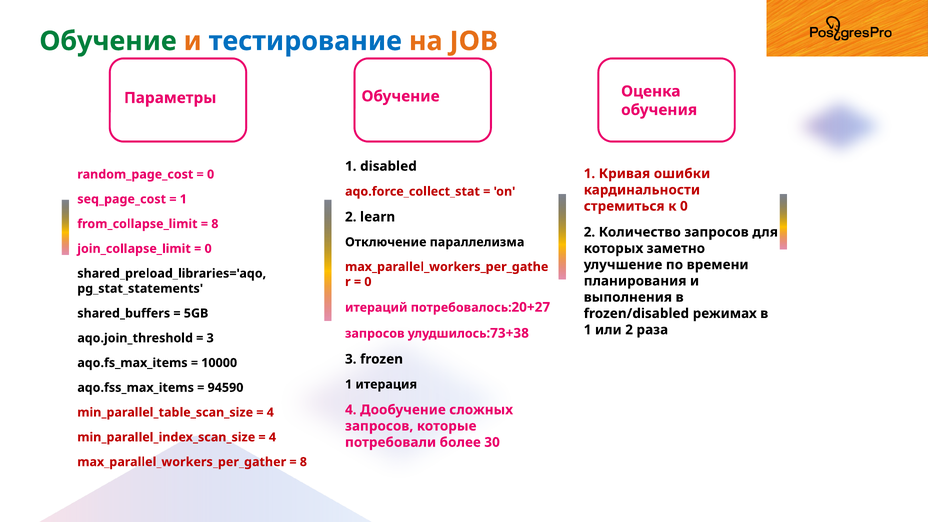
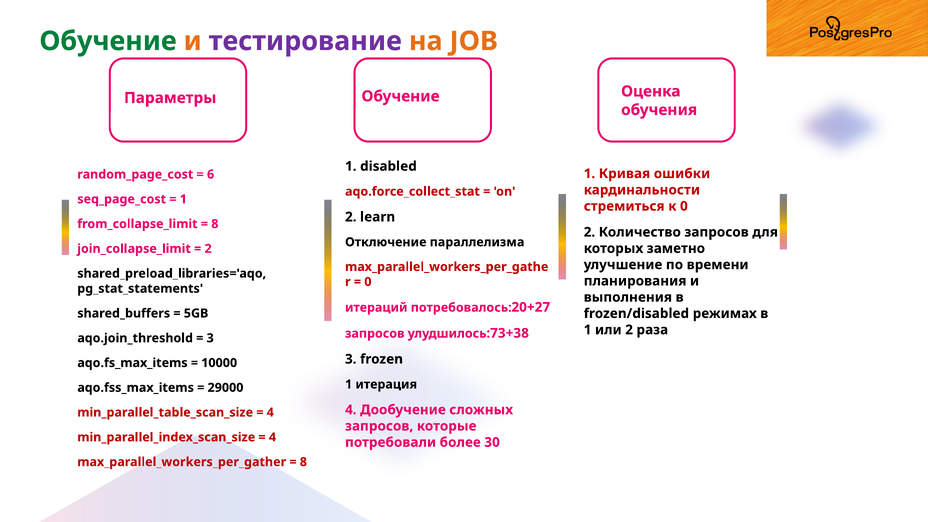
тестирование colour: blue -> purple (305, 41)
0: 0 -> 6 (211, 174)
0: 0 -> 2 (208, 249)
94590: 94590 -> 29000 (225, 388)
